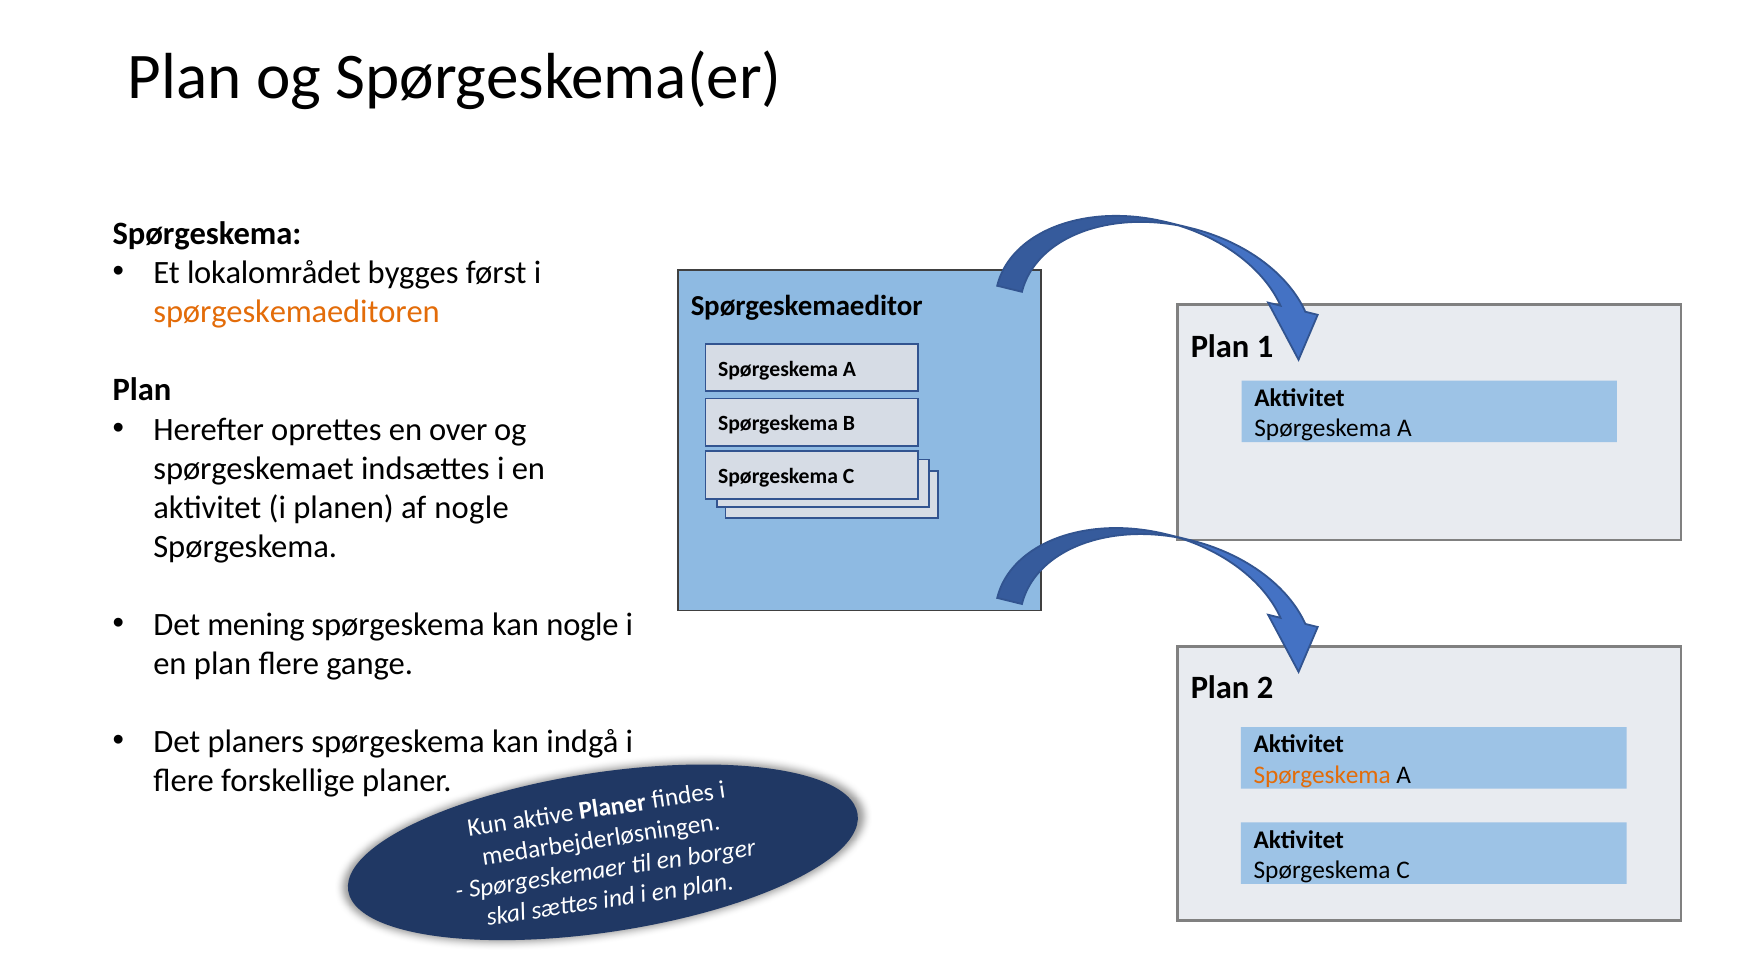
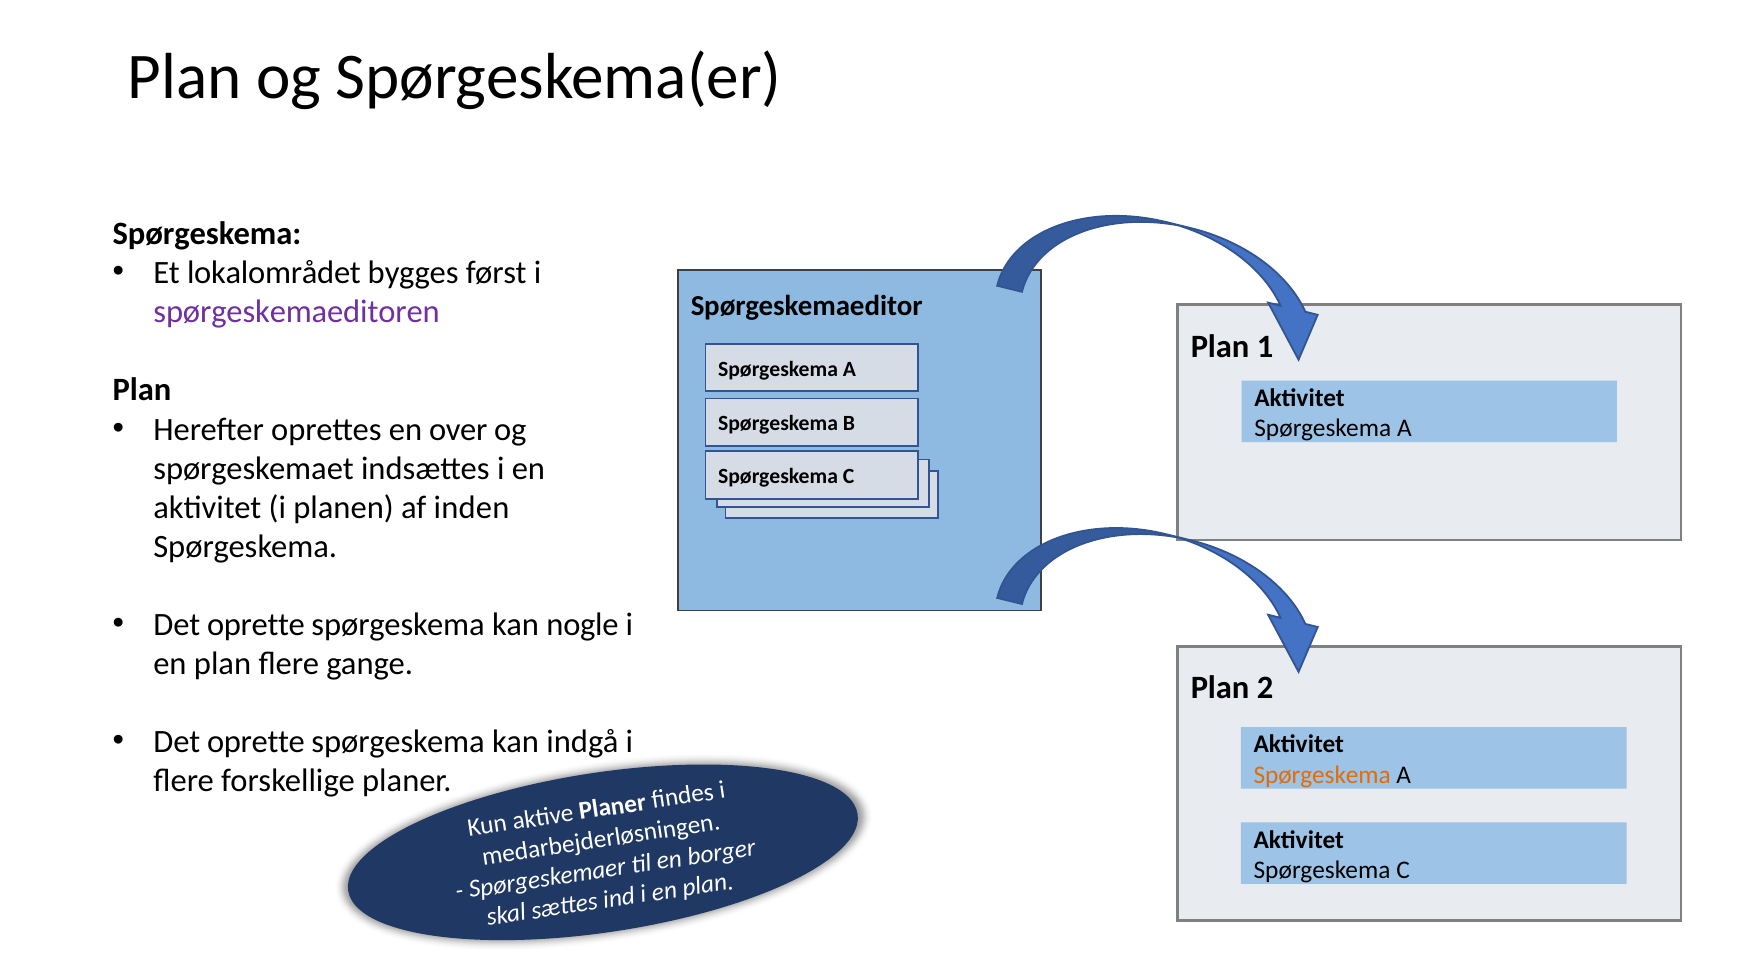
spørgeskemaeditoren colour: orange -> purple (297, 312)
af nogle: nogle -> inden (472, 507)
mening: mening -> oprette (256, 625)
planers: planers -> oprette (256, 742)
